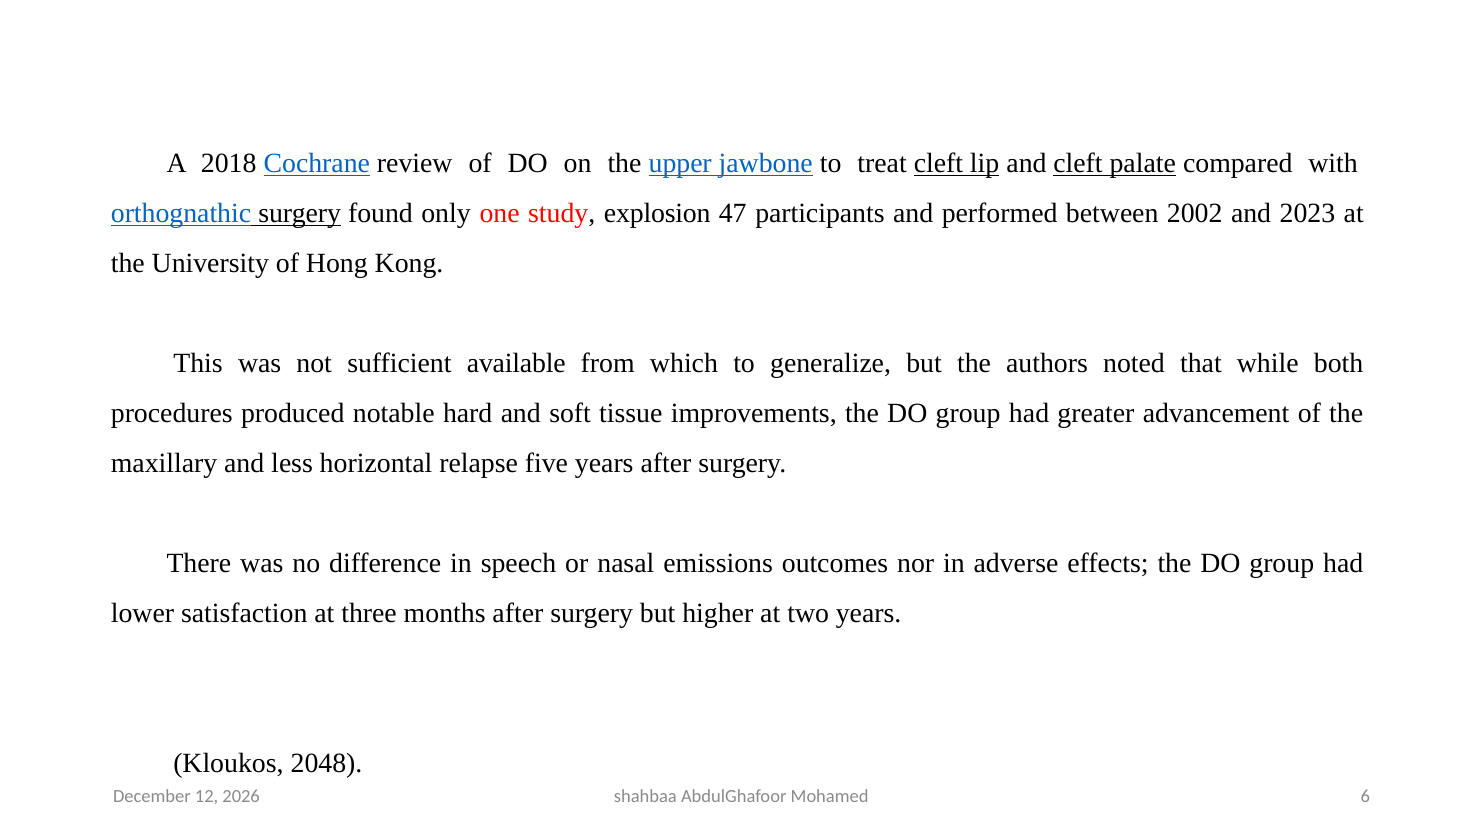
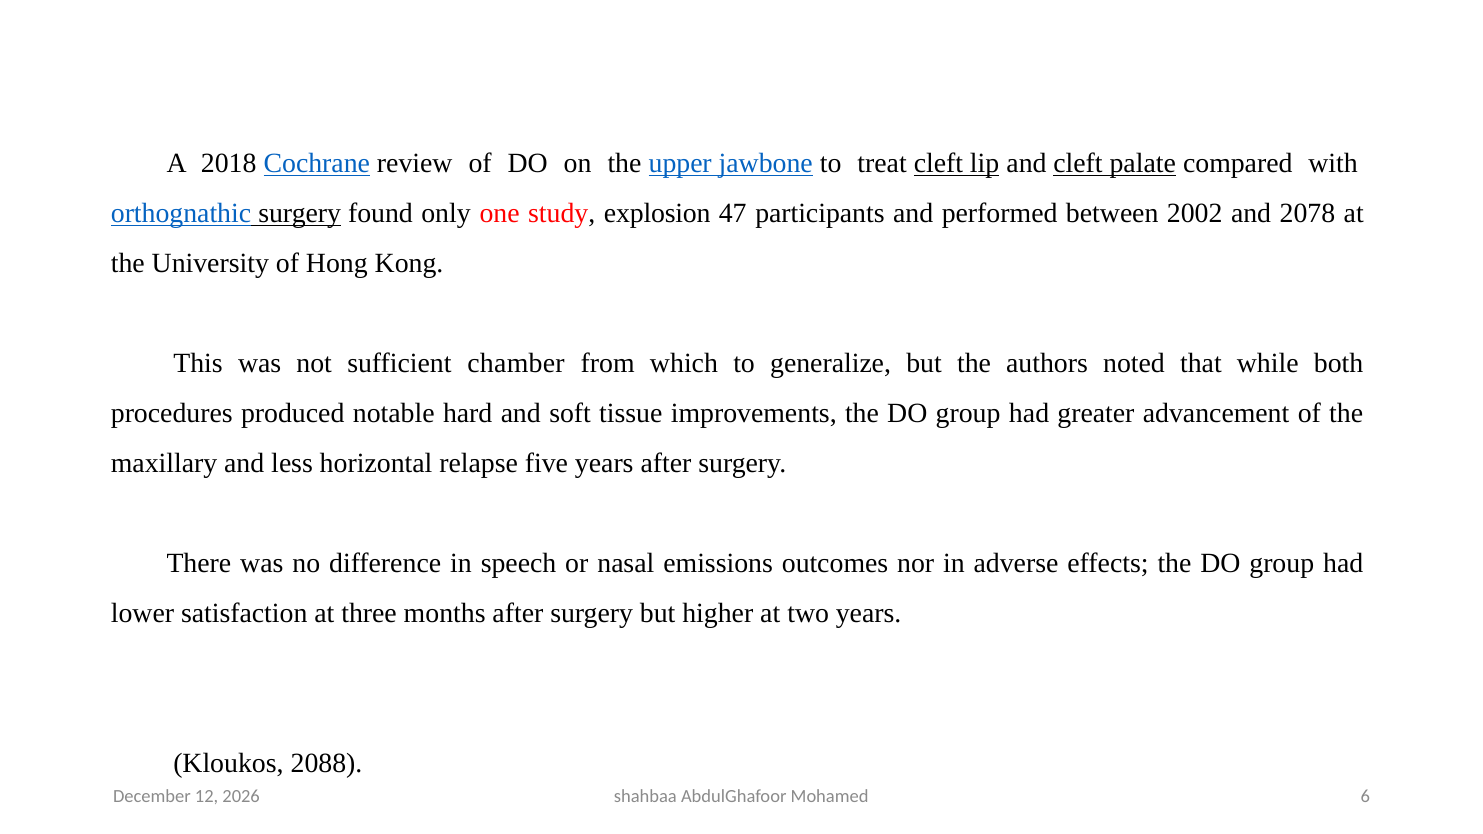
2023: 2023 -> 2078 (1307, 213)
available: available -> chamber (516, 364)
2048: 2048 -> 2088 (327, 764)
